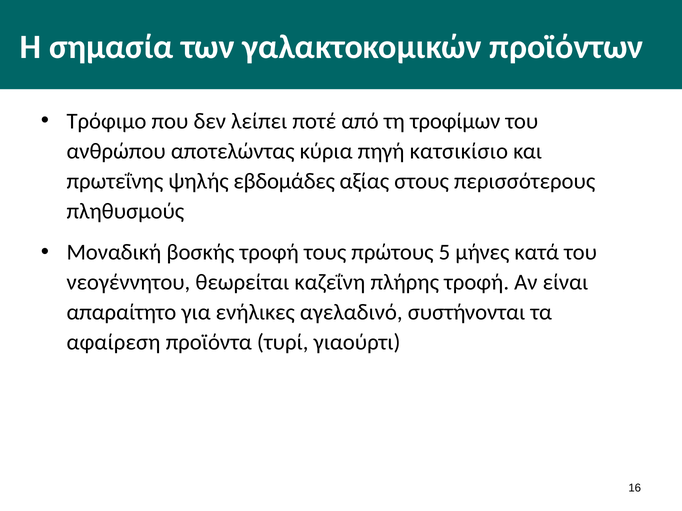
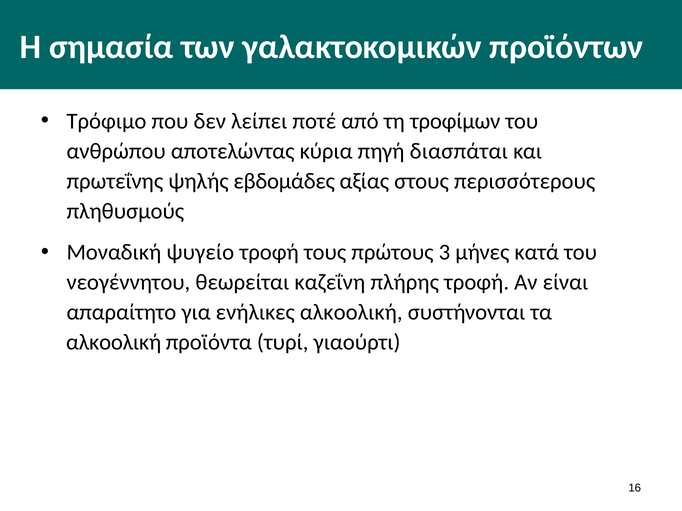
κατσικίσιο: κατσικίσιο -> διασπάται (459, 151)
βοσκής: βοσκής -> ψυγείο (200, 253)
5: 5 -> 3 (444, 253)
ενήλικες αγελαδινό: αγελαδινό -> αλκοολική (351, 313)
αφαίρεση: αφαίρεση -> αλκοολική (114, 343)
